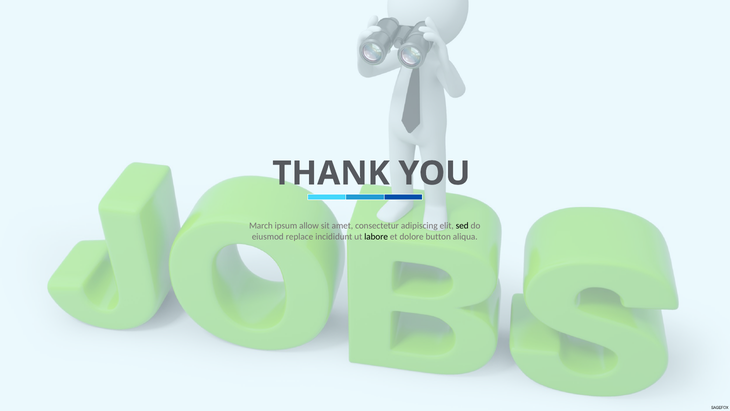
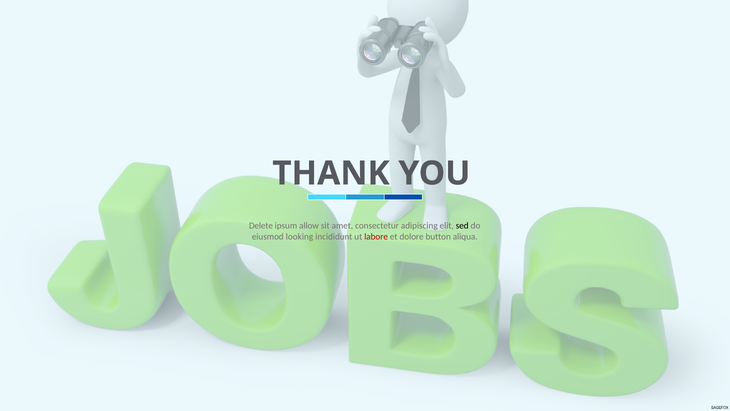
March: March -> Delete (261, 225)
replace: replace -> looking (299, 236)
labore colour: black -> red (376, 236)
